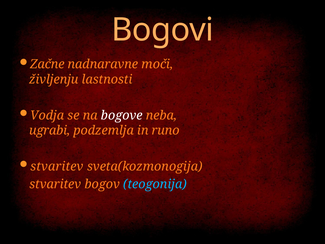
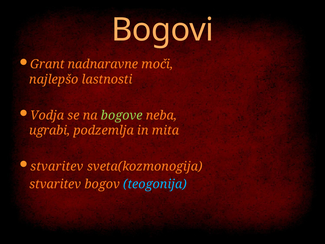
Začne: Začne -> Grant (47, 64)
življenju: življenju -> najlepšo (54, 79)
bogove colour: white -> light green (122, 115)
runo: runo -> mita (166, 130)
